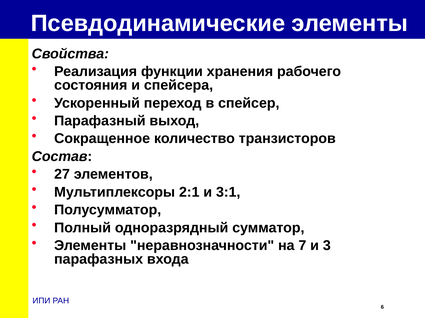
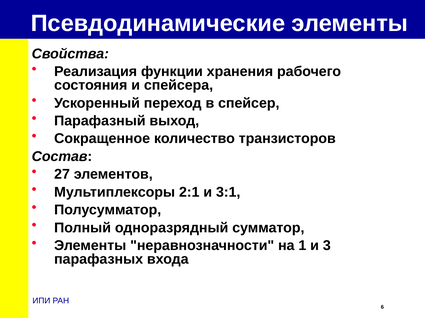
7: 7 -> 1 (302, 246)
